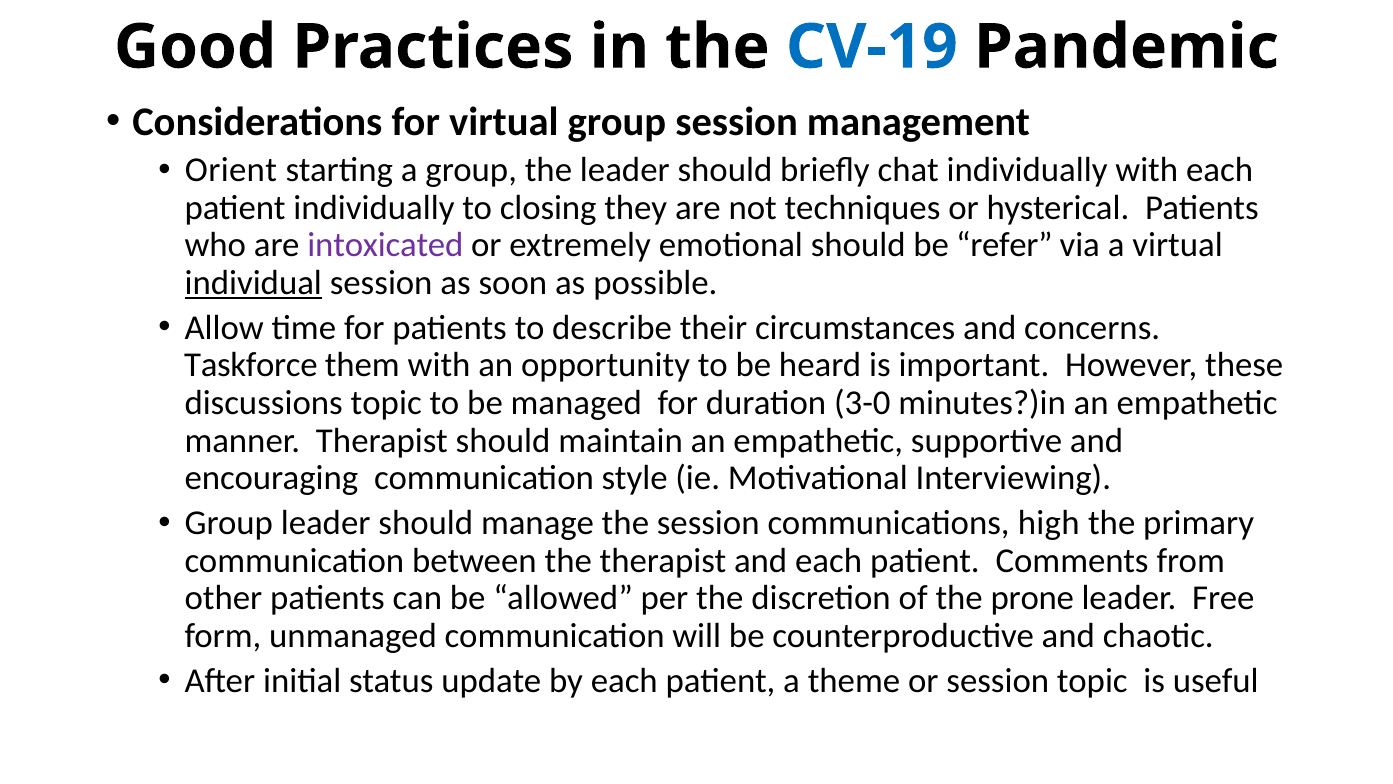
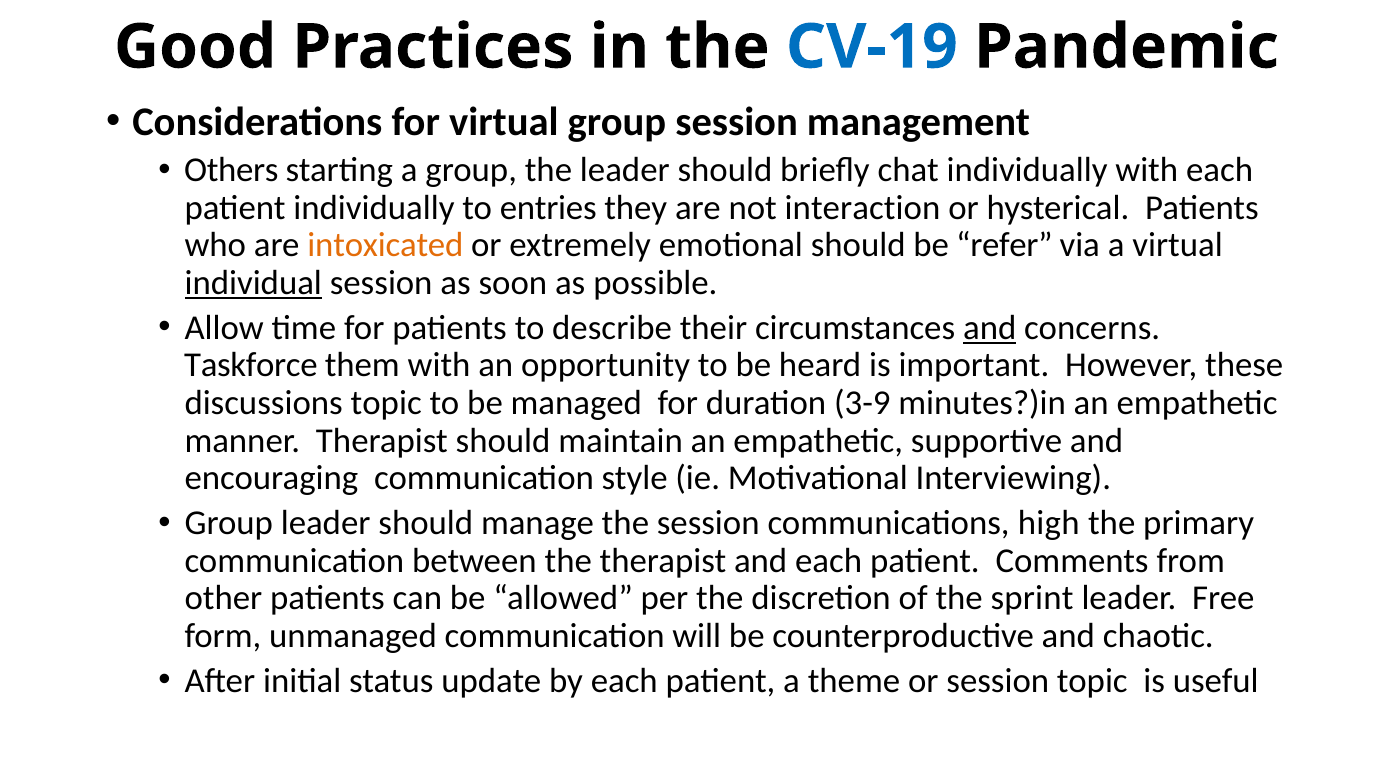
Orient: Orient -> Others (231, 170)
closing: closing -> entries (548, 208)
techniques: techniques -> interaction (862, 208)
intoxicated colour: purple -> orange (385, 245)
and underline: none -> present (990, 328)
3-0: 3-0 -> 3-9 (862, 403)
prone: prone -> sprint (1032, 598)
